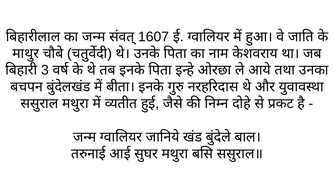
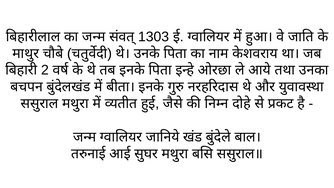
1607: 1607 -> 1303 (154, 37)
3: 3 -> 2 (45, 70)
